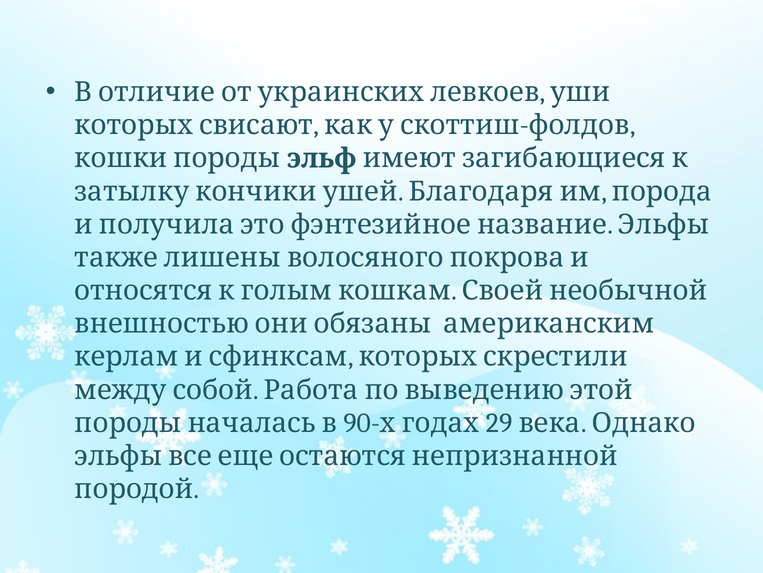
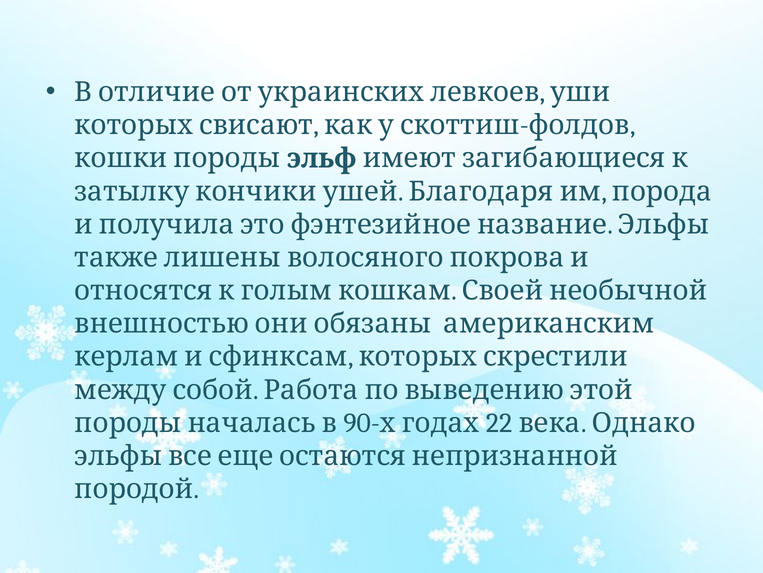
29: 29 -> 22 (499, 423)
